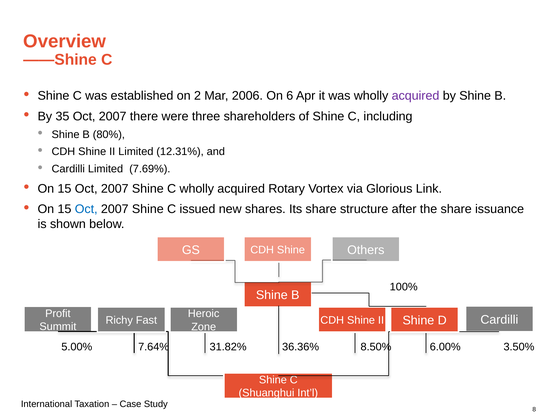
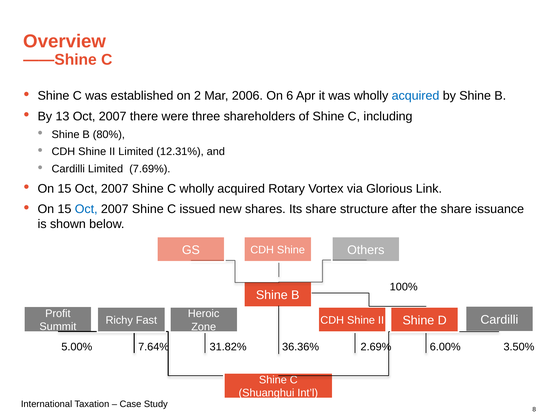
acquired colour: purple -> blue (416, 96)
35: 35 -> 13 (62, 116)
8.50%: 8.50% -> 2.69% (376, 347)
